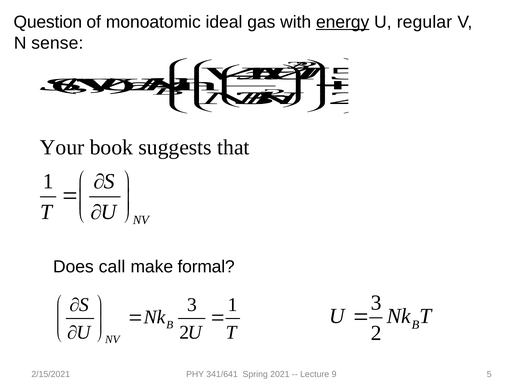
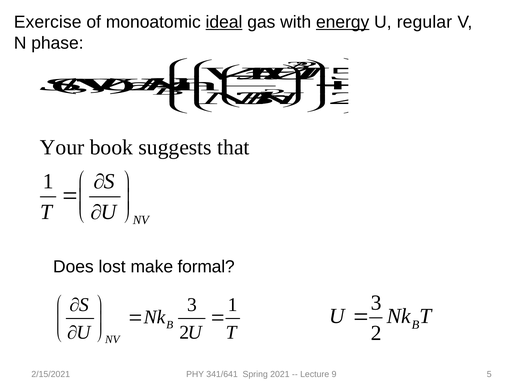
Question: Question -> Exercise (48, 22)
ideal underline: none -> present (224, 22)
sense: sense -> phase (57, 43)
call: call -> lost (112, 267)
